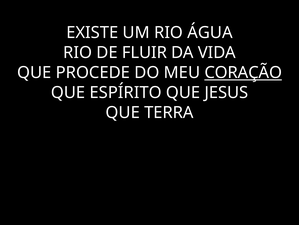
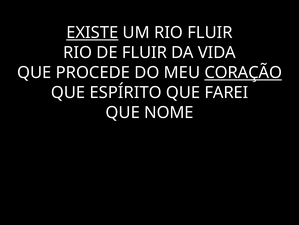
EXISTE underline: none -> present (92, 33)
RIO ÁGUA: ÁGUA -> FLUIR (210, 33)
JESUS: JESUS -> FAREI (226, 92)
TERRA: TERRA -> NOME (169, 112)
